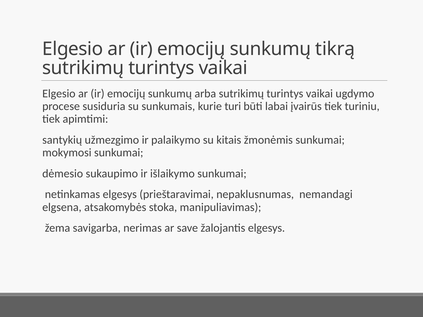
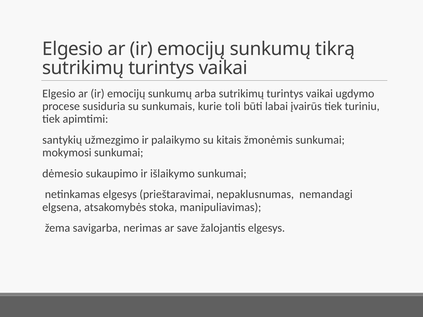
turi: turi -> toli (233, 106)
